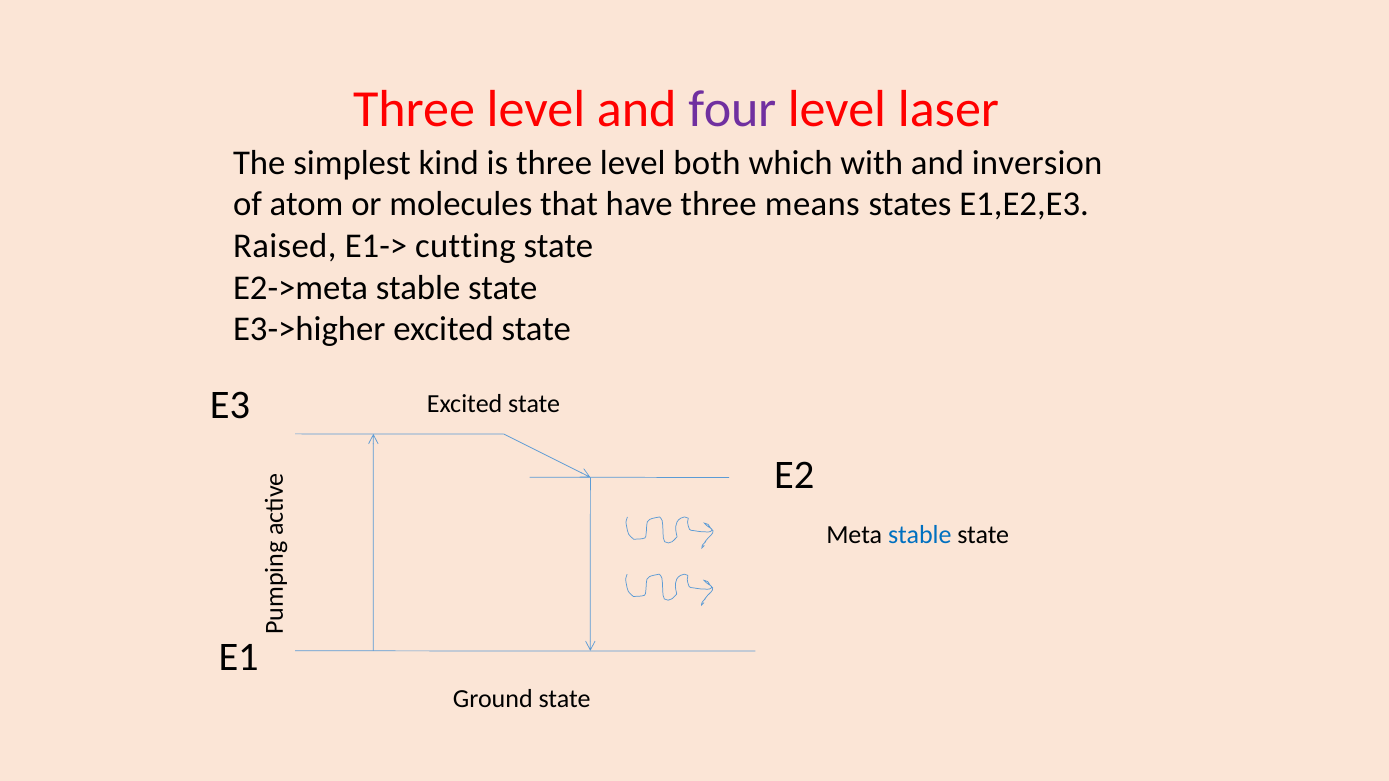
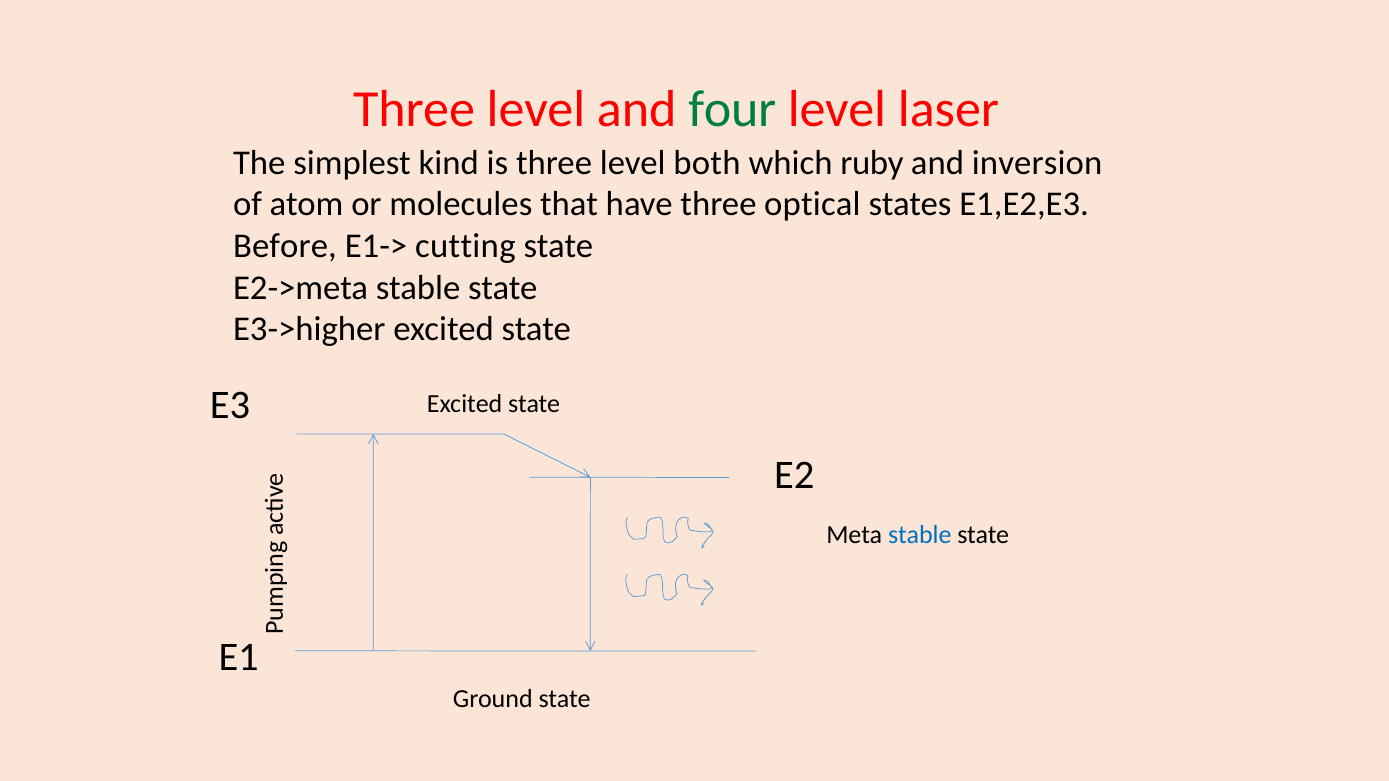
four colour: purple -> green (732, 109)
with: with -> ruby (872, 163)
means: means -> optical (812, 205)
Raised: Raised -> Before (285, 246)
